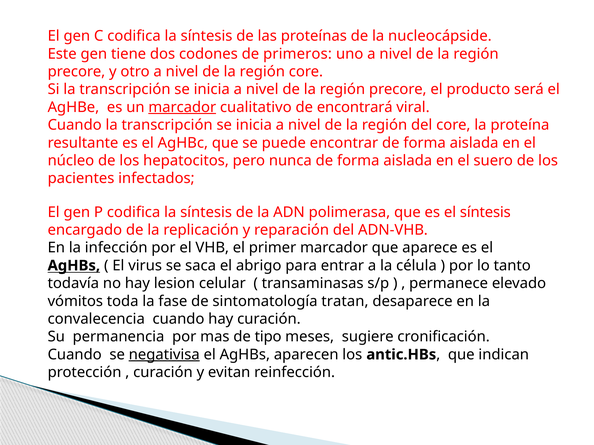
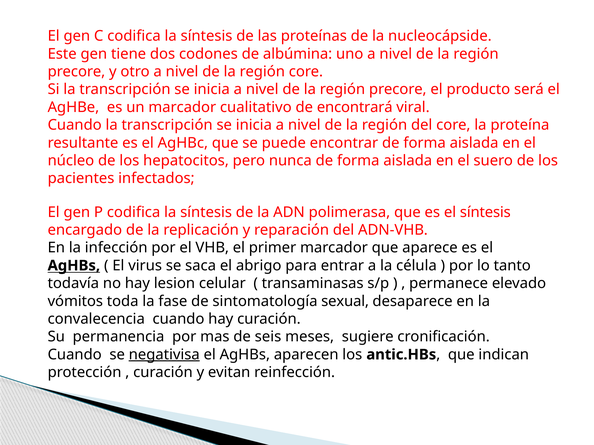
primeros: primeros -> albúmina (298, 54)
marcador underline: present -> none (182, 107)
tratan: tratan -> sexual (345, 302)
tipo: tipo -> seis (268, 337)
